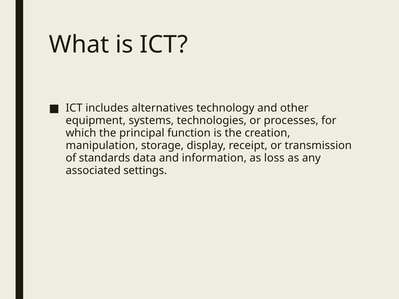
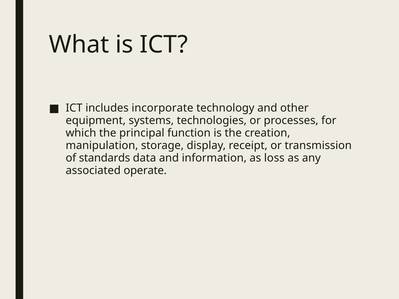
alternatives: alternatives -> incorporate (162, 108)
settings: settings -> operate (145, 171)
